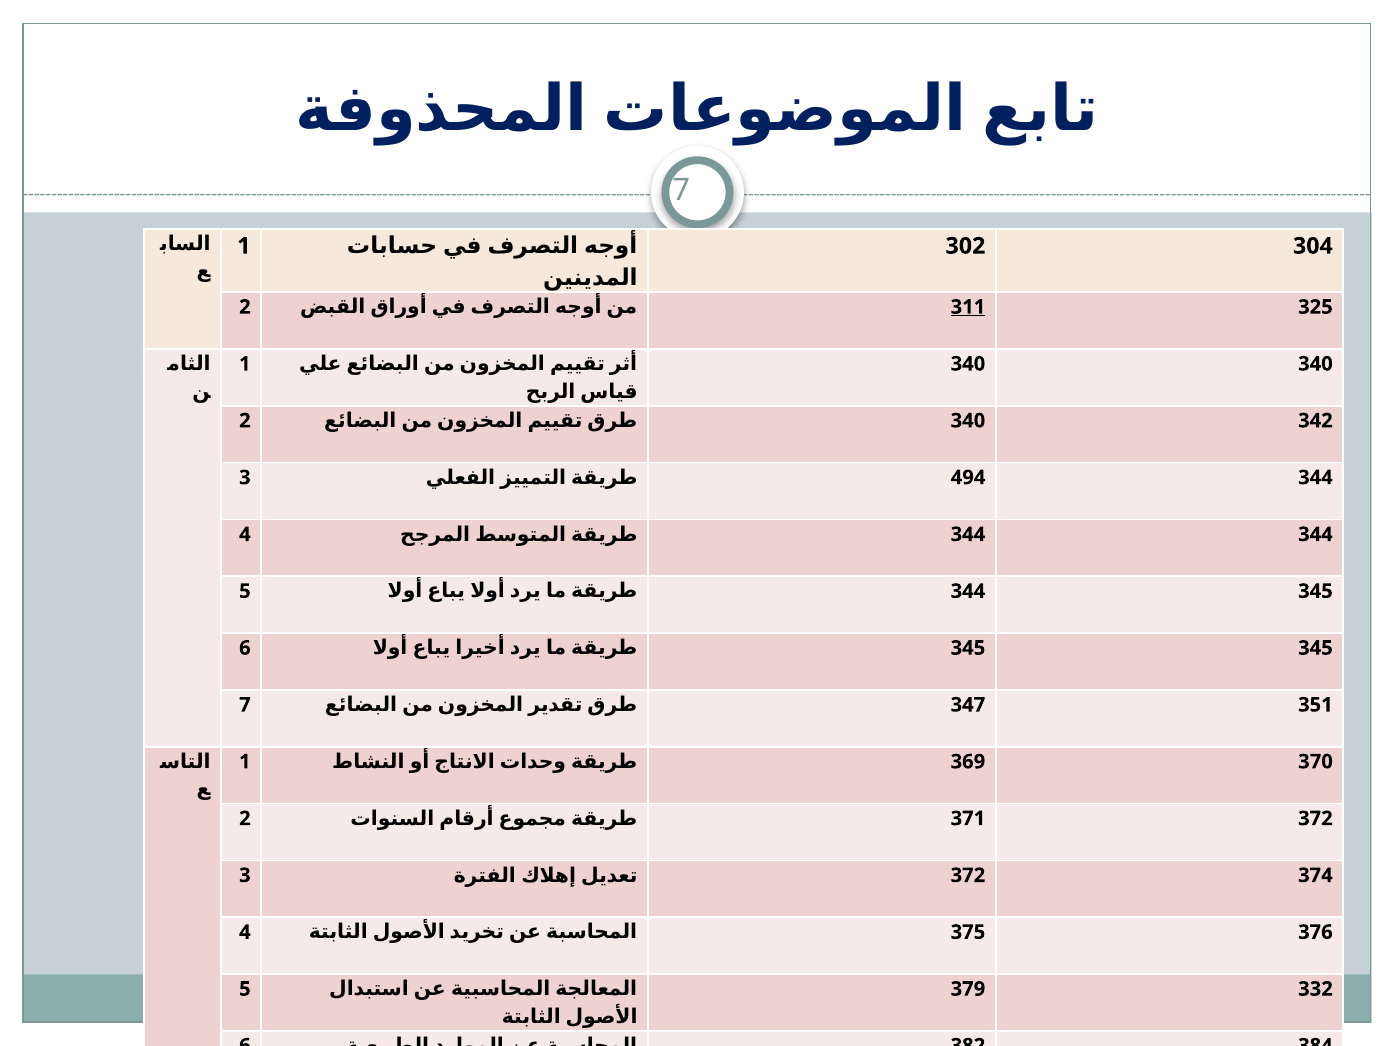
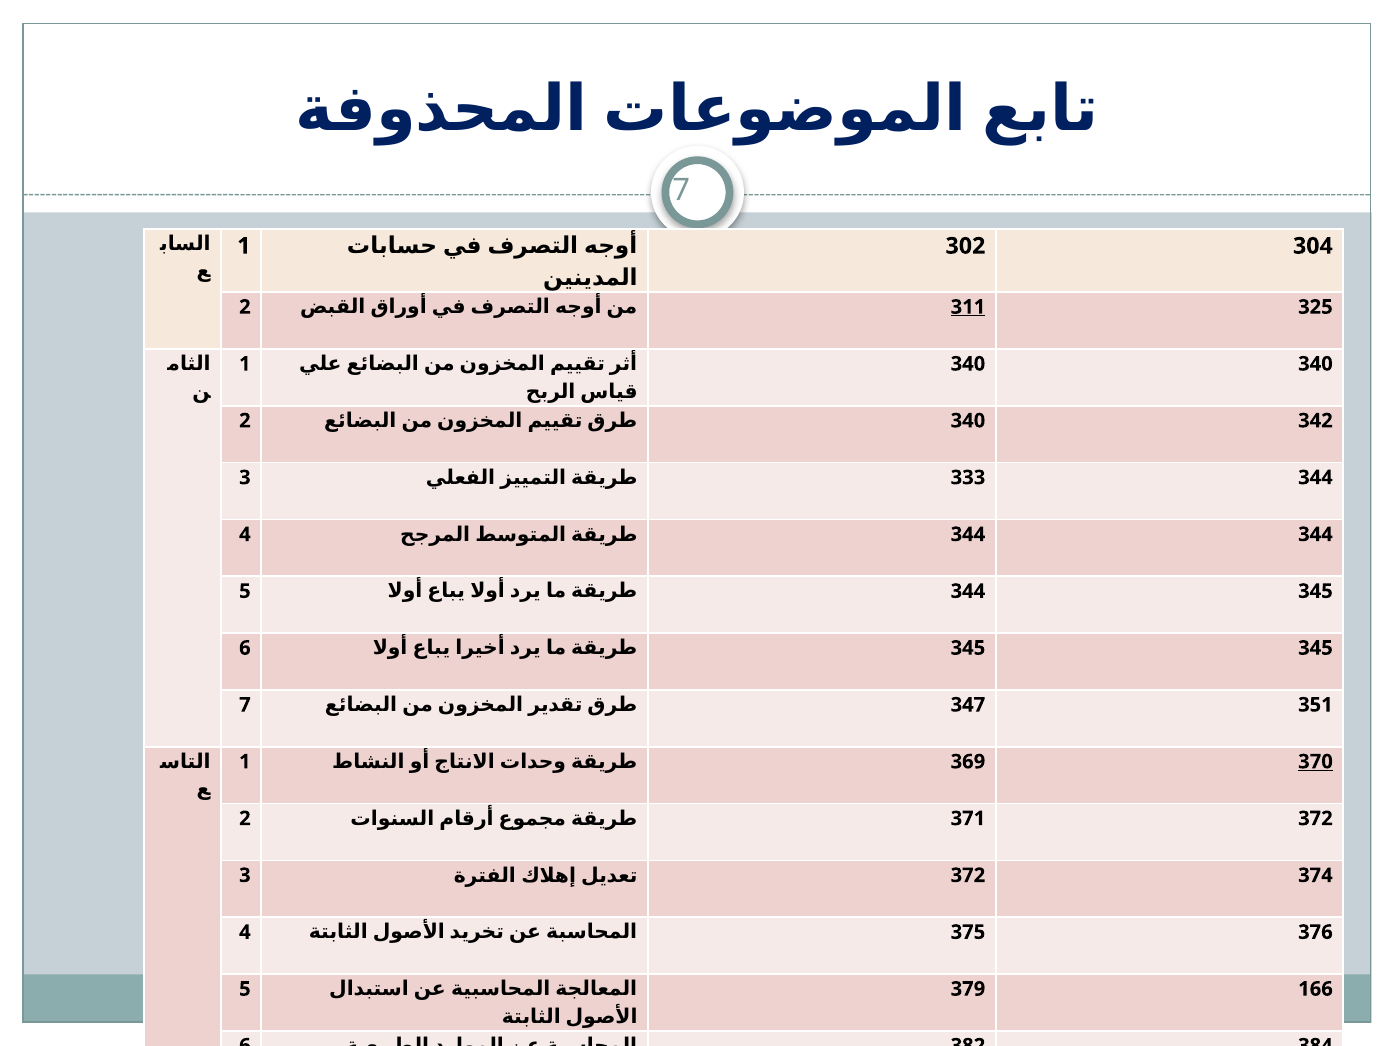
494: 494 -> 333 (968, 478)
370 underline: none -> present (1316, 762)
332: 332 -> 166 (1316, 989)
